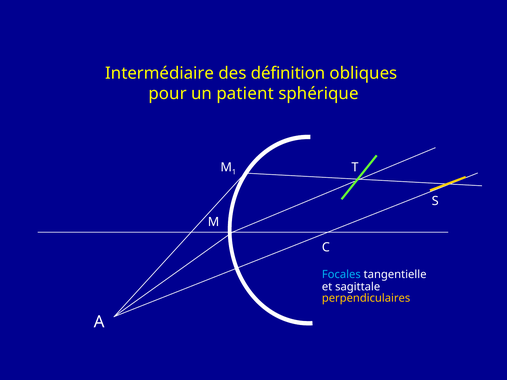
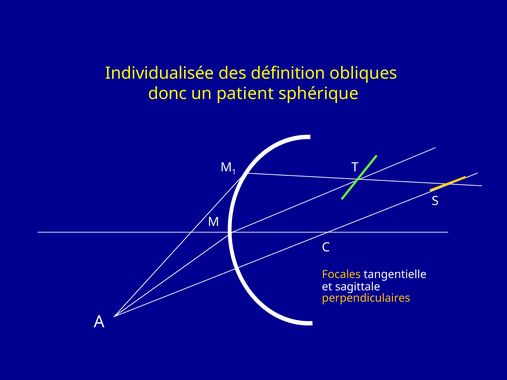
Intermédiaire: Intermédiaire -> Individualisée (160, 73)
pour: pour -> donc (168, 94)
Focales colour: light blue -> yellow (341, 275)
